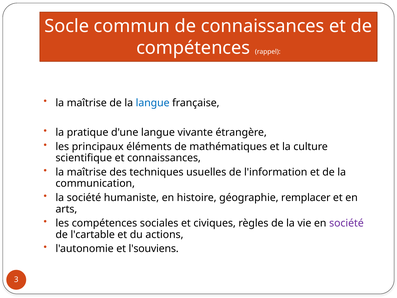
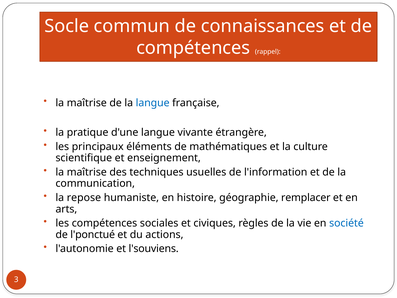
et connaissances: connaissances -> enseignement (164, 158)
la société: société -> repose (84, 198)
société colour: purple -> blue (346, 223)
l'cartable: l'cartable -> l'ponctué (93, 234)
